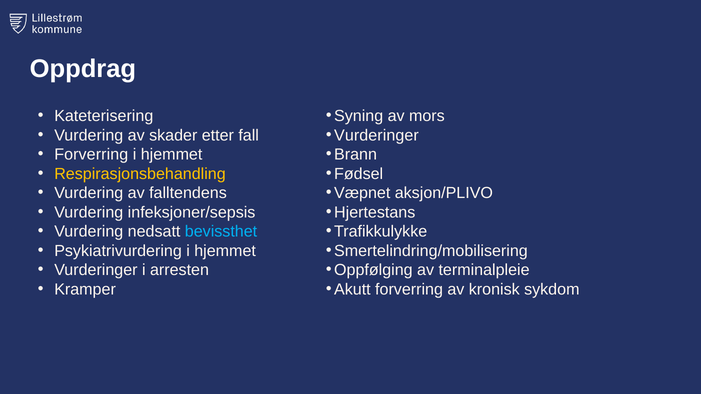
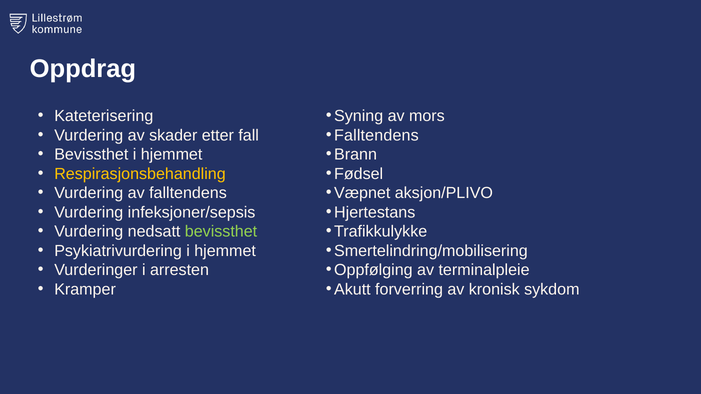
Vurderinger: Vurderinger -> Falltendens (376, 135)
Forverring: Forverring -> Bevissthet (91, 155)
bevissthet colour: light blue -> light green (221, 232)
